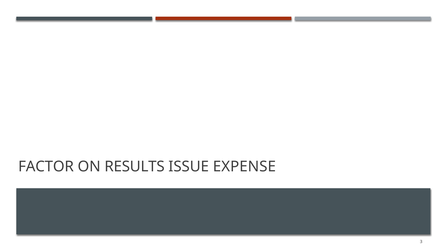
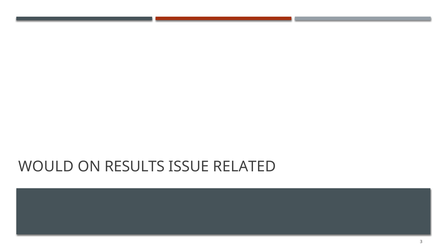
FACTOR: FACTOR -> WOULD (46, 167)
EXPENSE: EXPENSE -> RELATED (244, 167)
